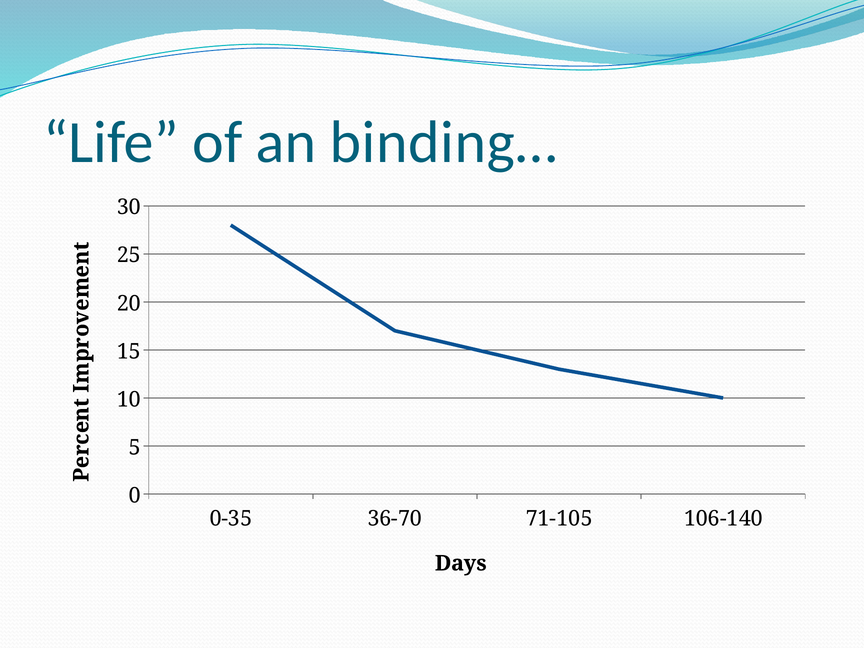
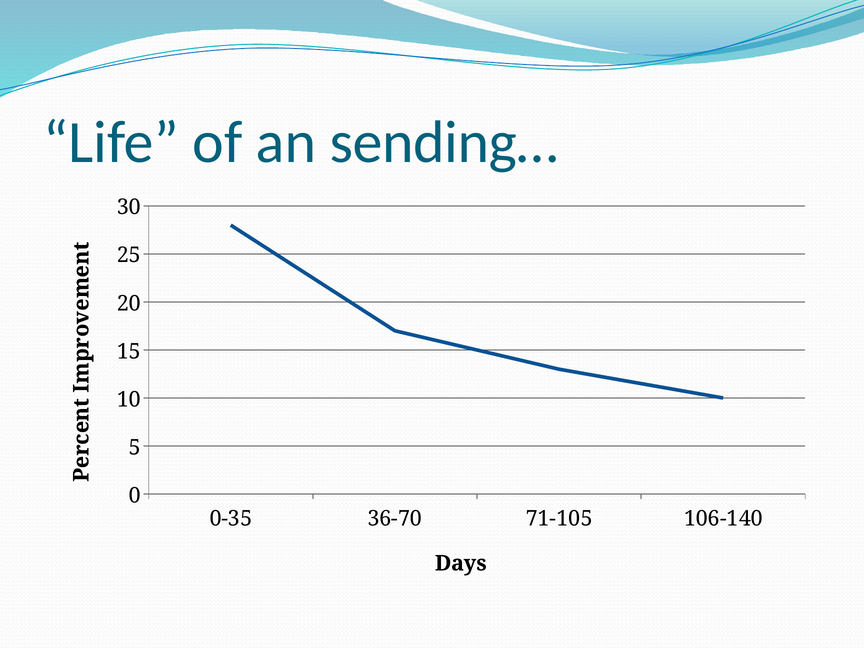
binding…: binding… -> sending… (444, 143)
